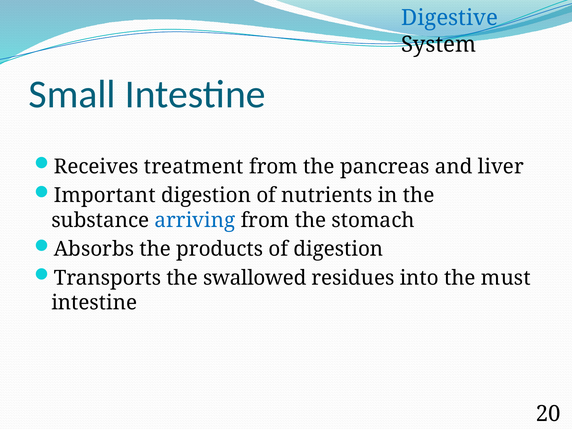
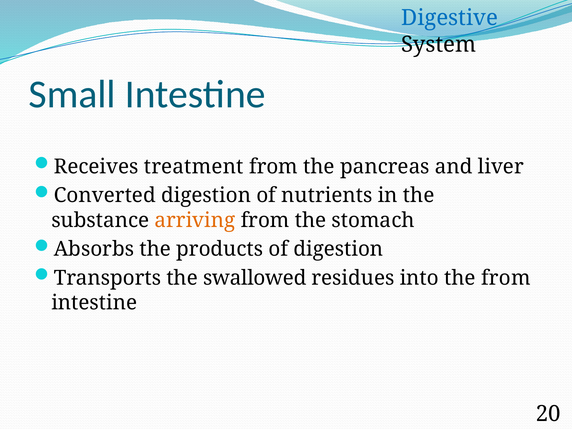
Important: Important -> Converted (105, 196)
arriving colour: blue -> orange (195, 220)
the must: must -> from (506, 278)
